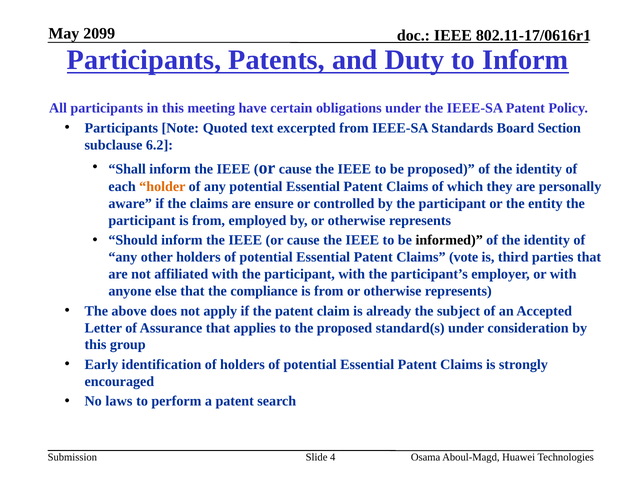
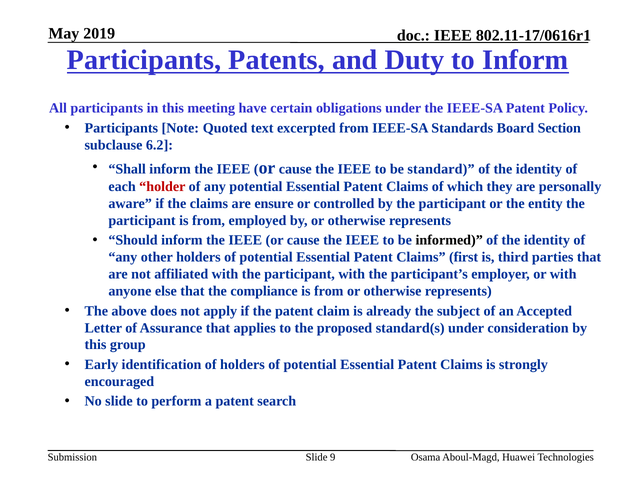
2099: 2099 -> 2019 (99, 34)
be proposed: proposed -> standard (441, 169)
holder colour: orange -> red (162, 187)
vote: vote -> first (464, 257)
No laws: laws -> slide (119, 401)
4: 4 -> 9 (333, 457)
